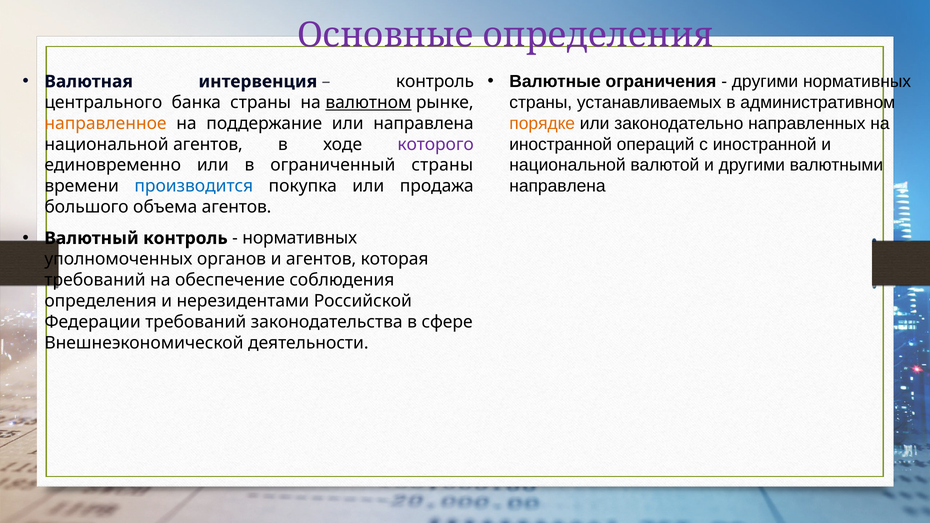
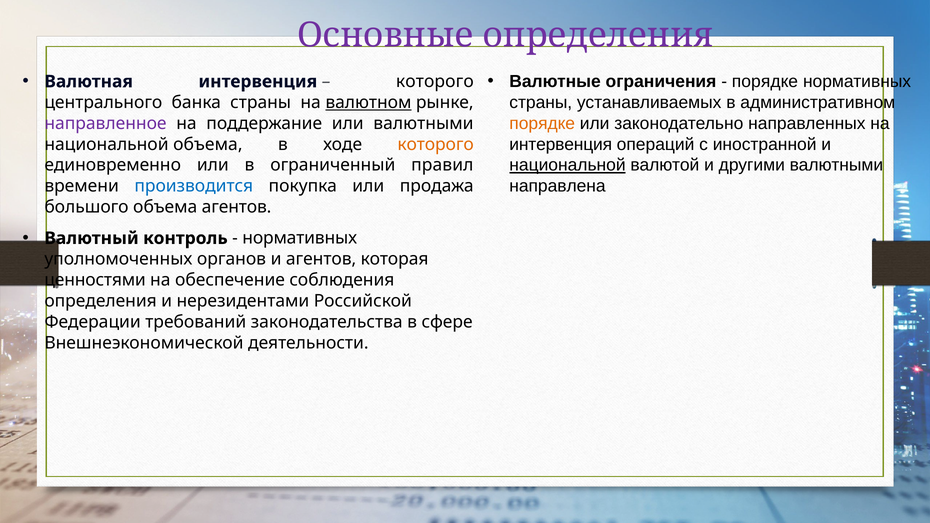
контроль: контроль -> которого (435, 82)
другими: другими -> порядке (765, 82)
направленное colour: orange -> purple (105, 123)
или направлена: направлена -> валютными (423, 123)
иностранной: иностранной -> интервенция (561, 144)
национальной агентов: агентов -> объема (208, 144)
которого colour: purple -> orange (436, 144)
национальной underline: none -> present (567, 165)
ограниченный страны: страны -> правил (442, 165)
требований: требований -> ценностями (95, 280)
